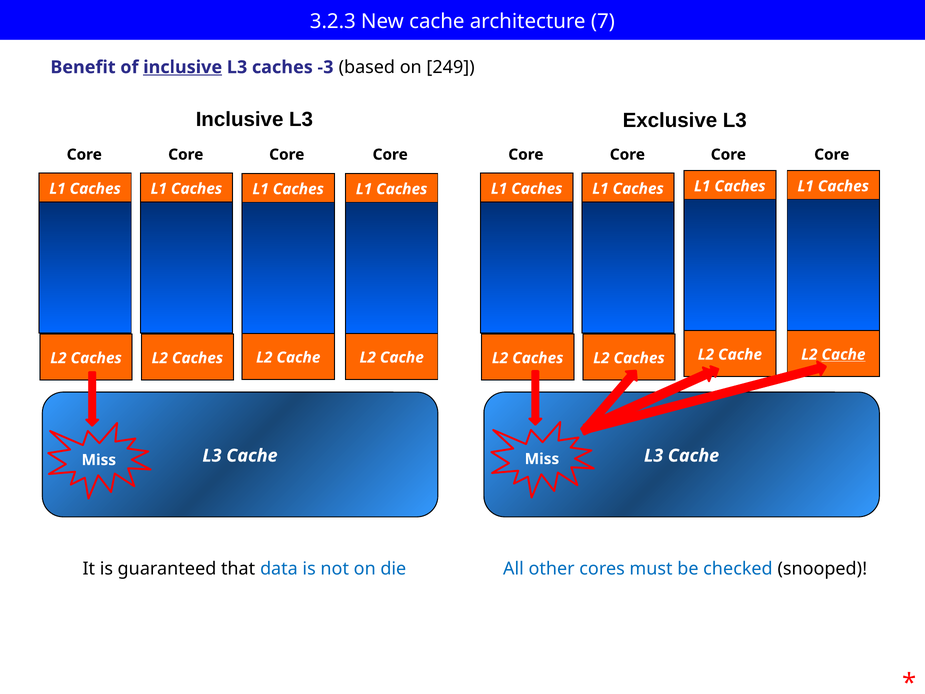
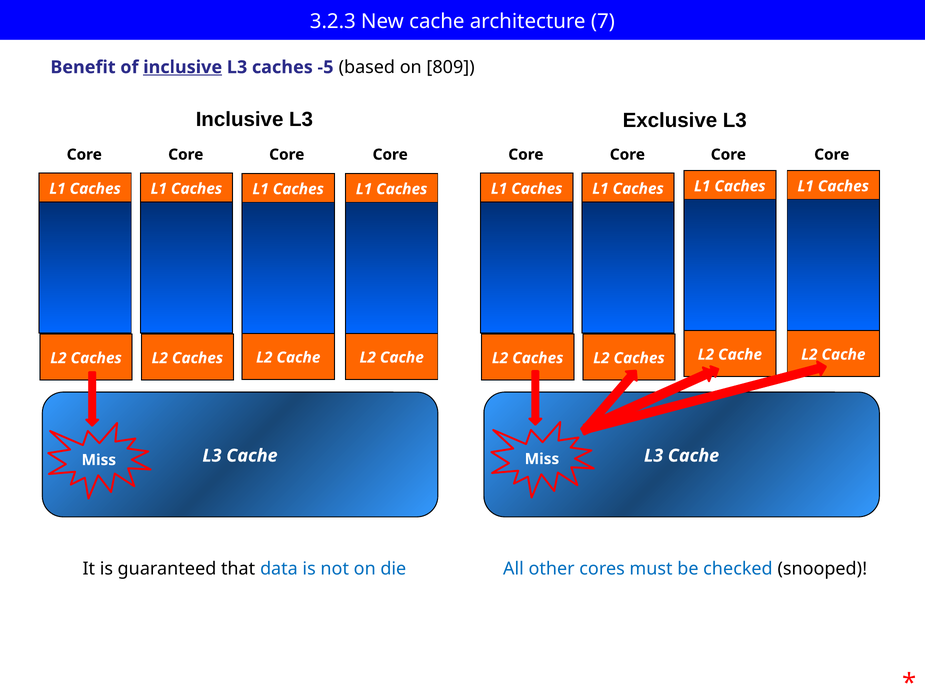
-3: -3 -> -5 (326, 67)
249: 249 -> 809 (451, 67)
Cache underline: present -> none (843, 354)
